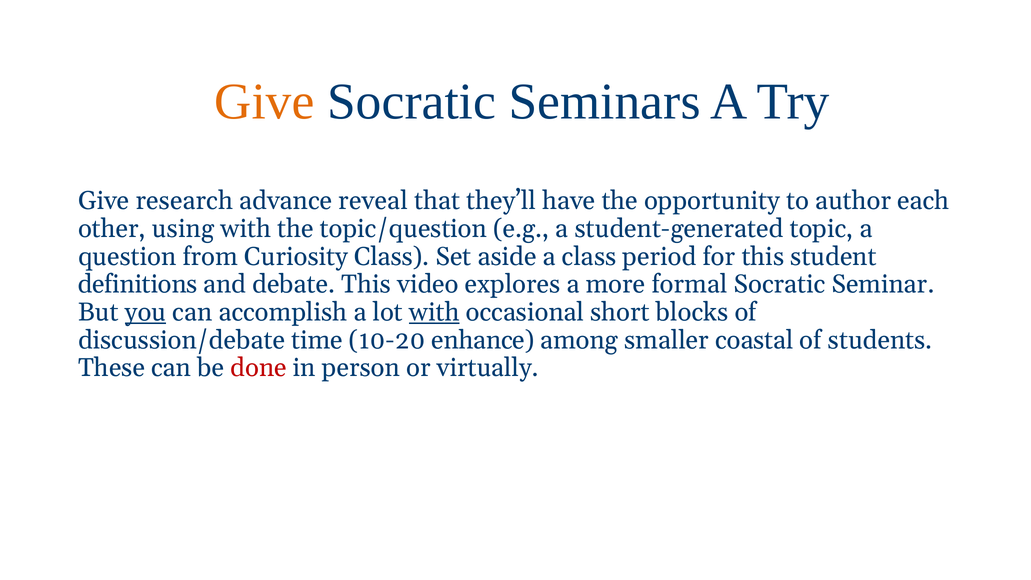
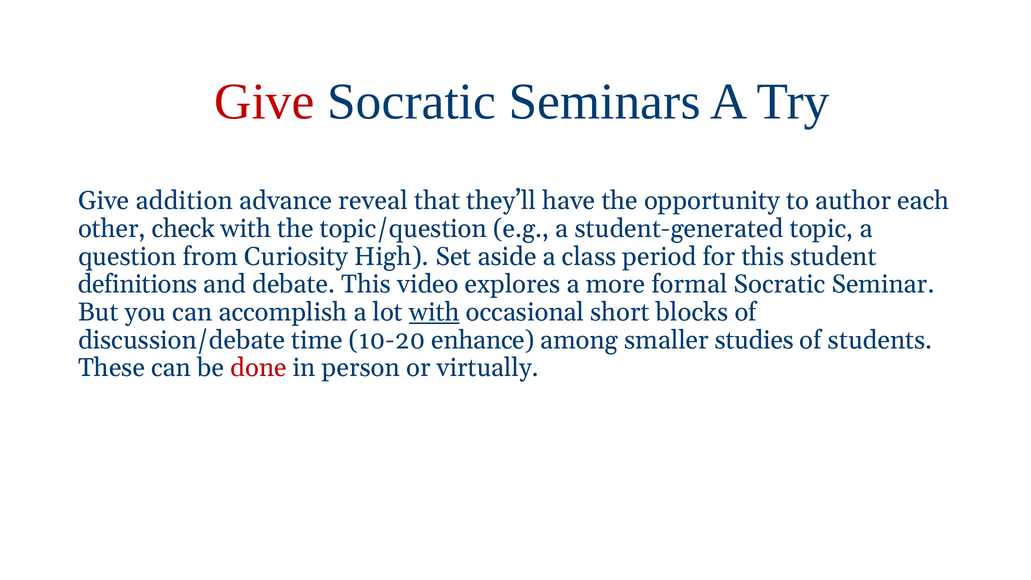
Give colour: orange -> red (264, 102)
research: research -> addition (184, 201)
using: using -> check (183, 229)
Curiosity Class: Class -> High (392, 257)
you underline: present -> none (146, 312)
coastal: coastal -> studies (754, 340)
